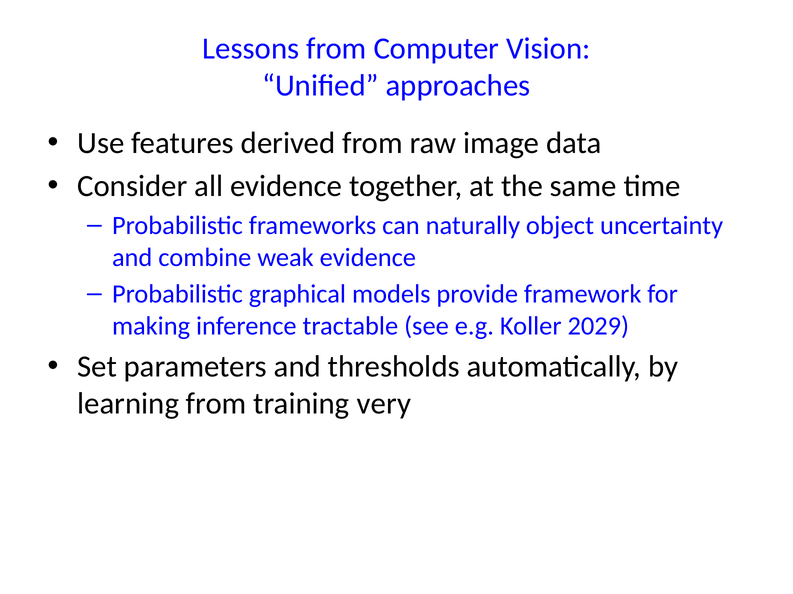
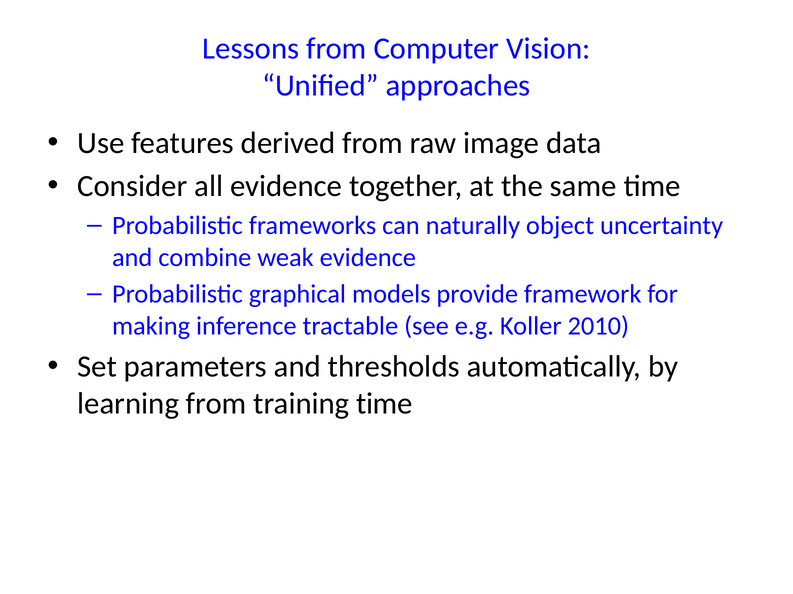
2029: 2029 -> 2010 (598, 326)
training very: very -> time (384, 404)
